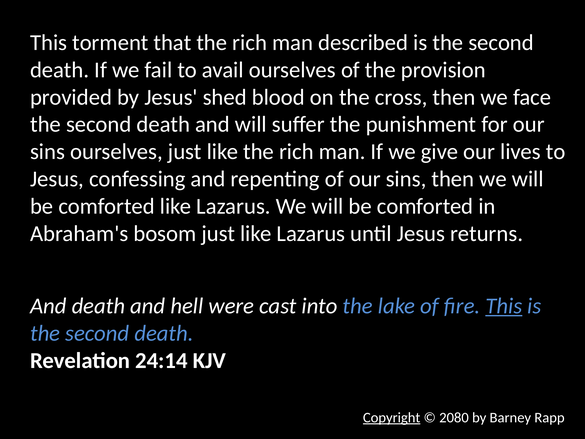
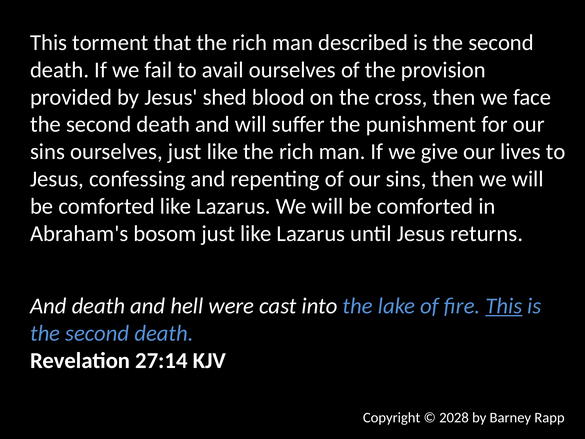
24:14: 24:14 -> 27:14 (161, 360)
Copyright underline: present -> none (392, 417)
2080: 2080 -> 2028 (454, 417)
